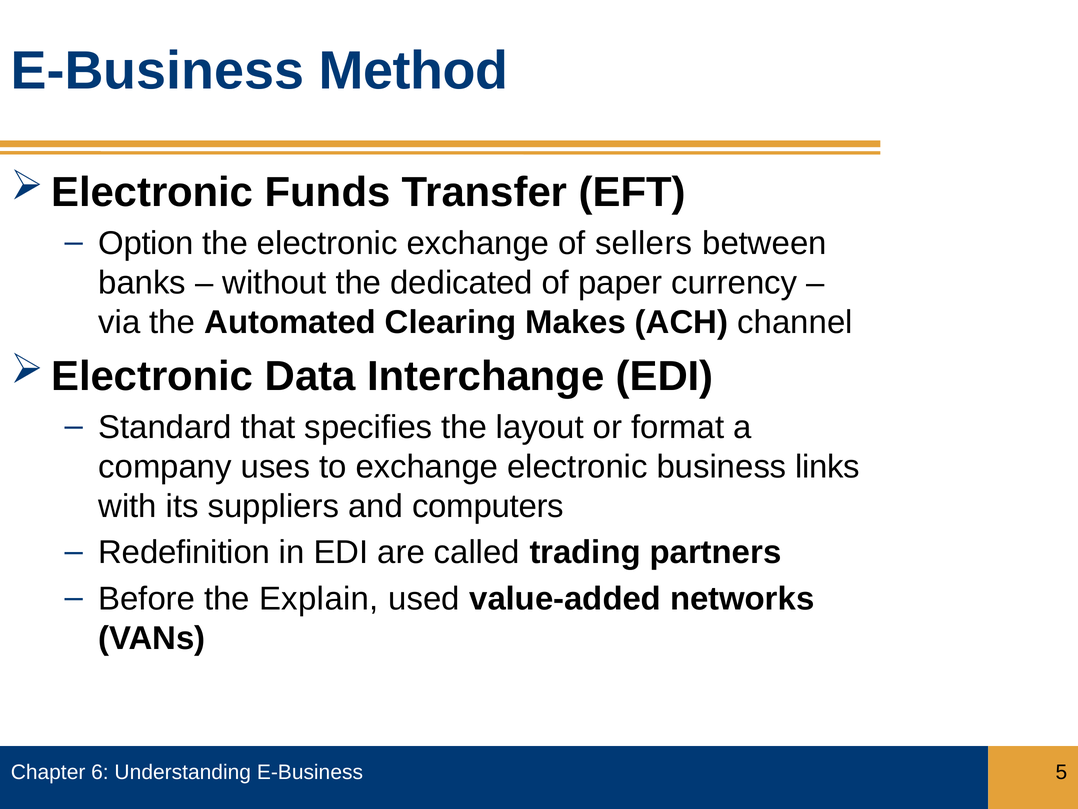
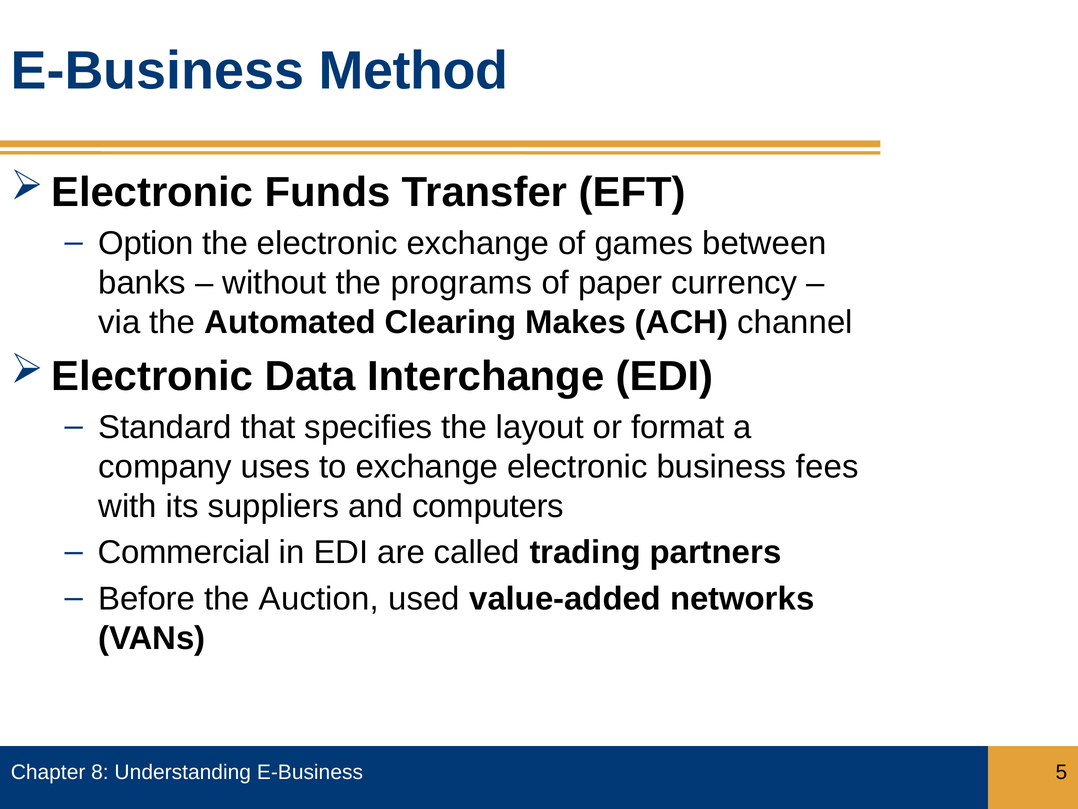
sellers: sellers -> games (644, 243)
dedicated: dedicated -> programs (461, 283)
links: links -> fees (827, 467)
Redefinition: Redefinition -> Commercial (184, 552)
Explain: Explain -> Auction (319, 598)
6: 6 -> 8 (100, 772)
